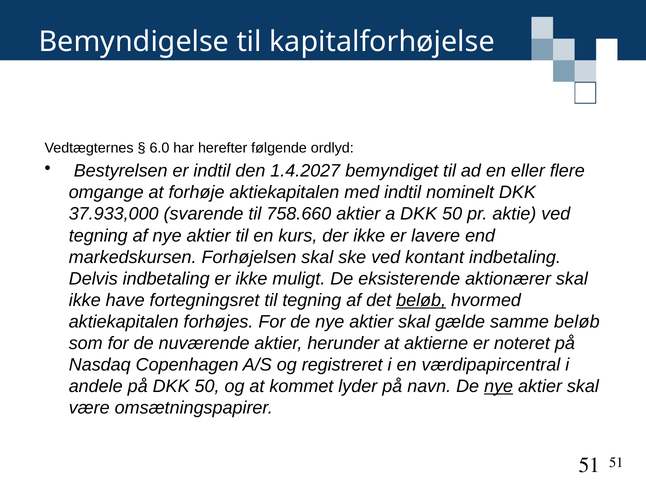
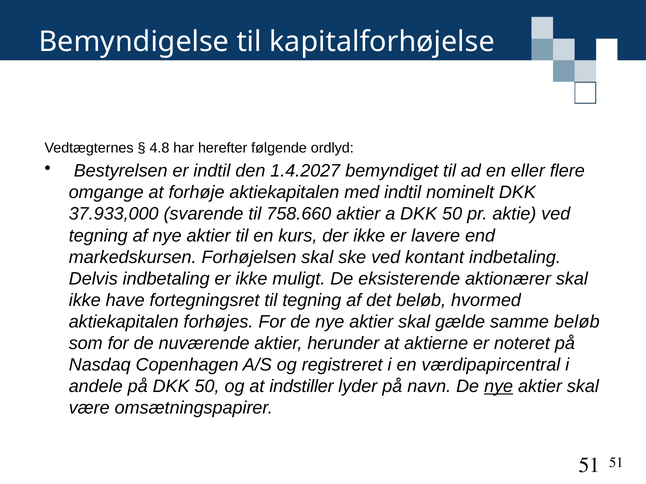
6.0: 6.0 -> 4.8 (159, 148)
beløb underline: present -> none (421, 300)
kommet: kommet -> indstiller (302, 387)
